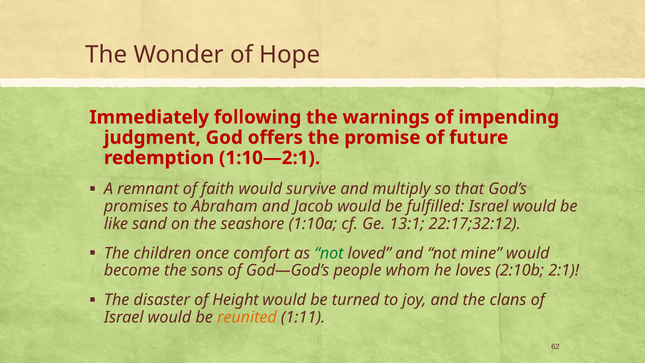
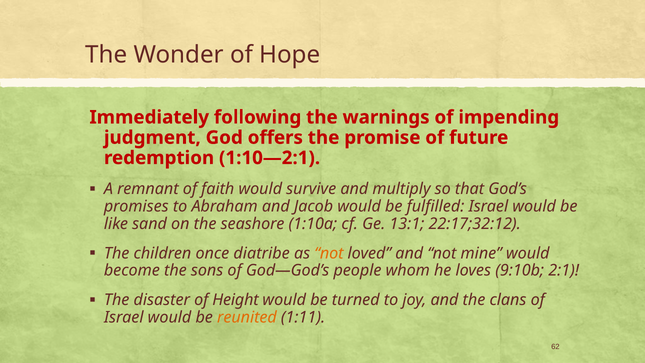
comfort: comfort -> diatribe (262, 253)
not colour: green -> orange (329, 253)
2:10b: 2:10b -> 9:10b (520, 271)
